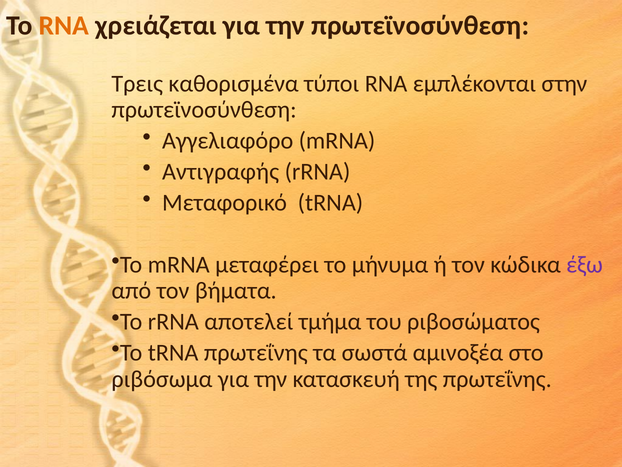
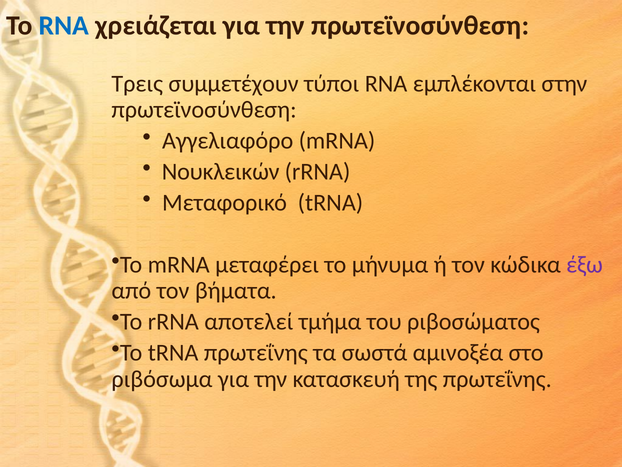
RNA colour: orange -> blue (64, 26)
καθορισμένα: καθορισμένα -> συμμετέχουν (234, 83)
Αντιγραφής: Αντιγραφής -> Νουκλεικών (221, 172)
